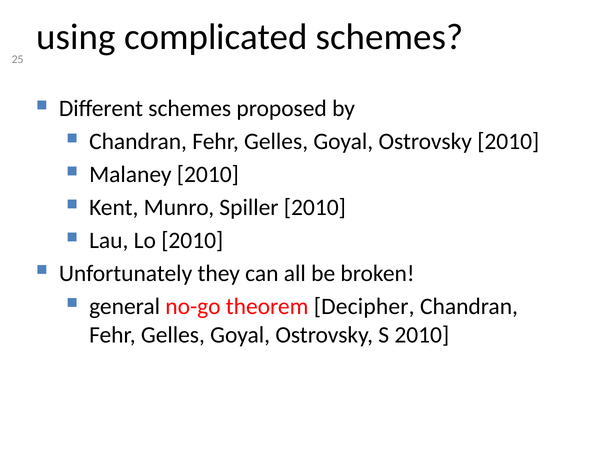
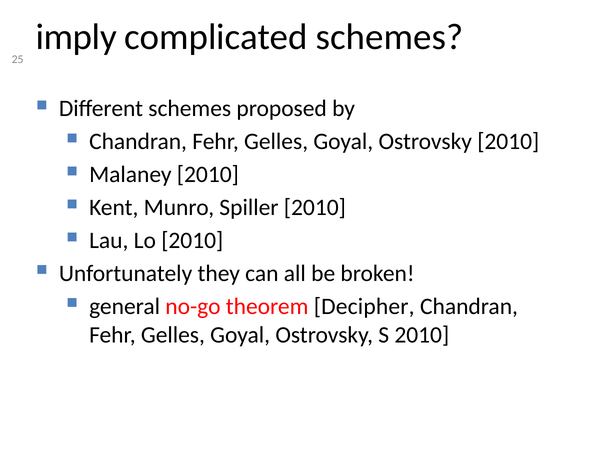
using: using -> imply (76, 37)
